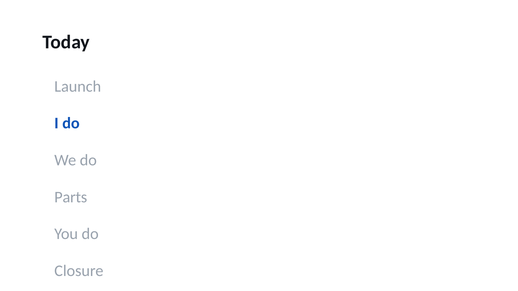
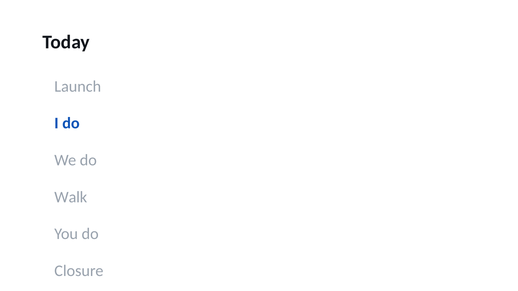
Parts: Parts -> Walk (71, 197)
